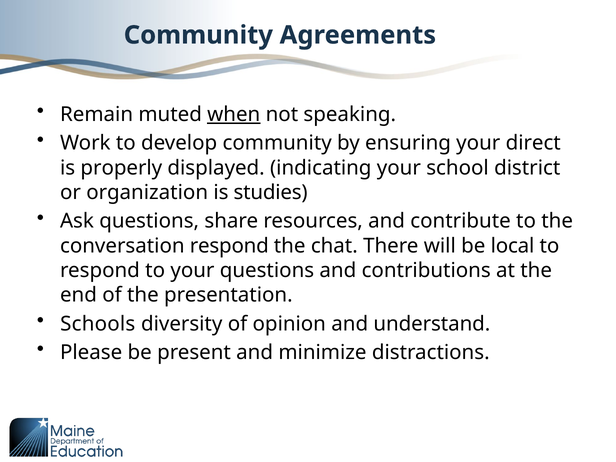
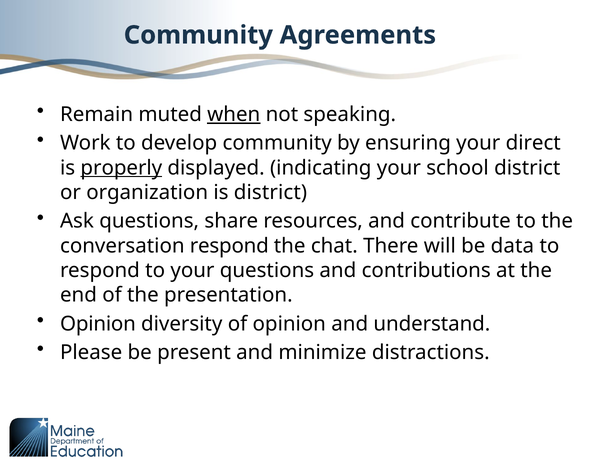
properly underline: none -> present (121, 168)
is studies: studies -> district (270, 192)
local: local -> data (512, 246)
Schools: Schools -> Opinion (98, 324)
